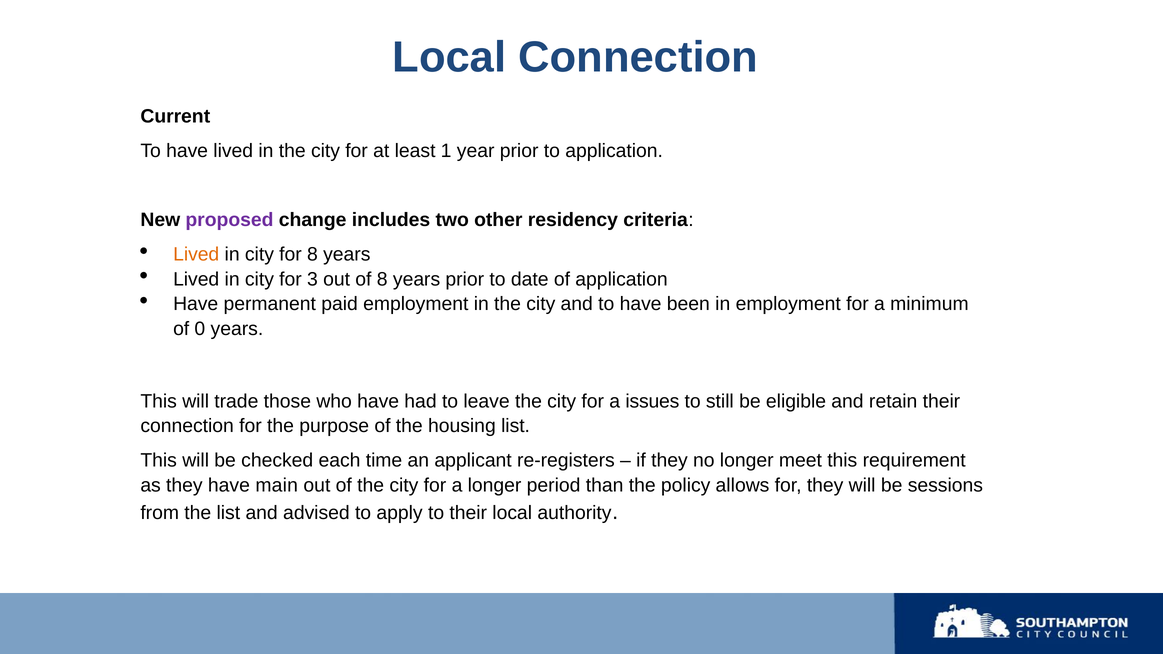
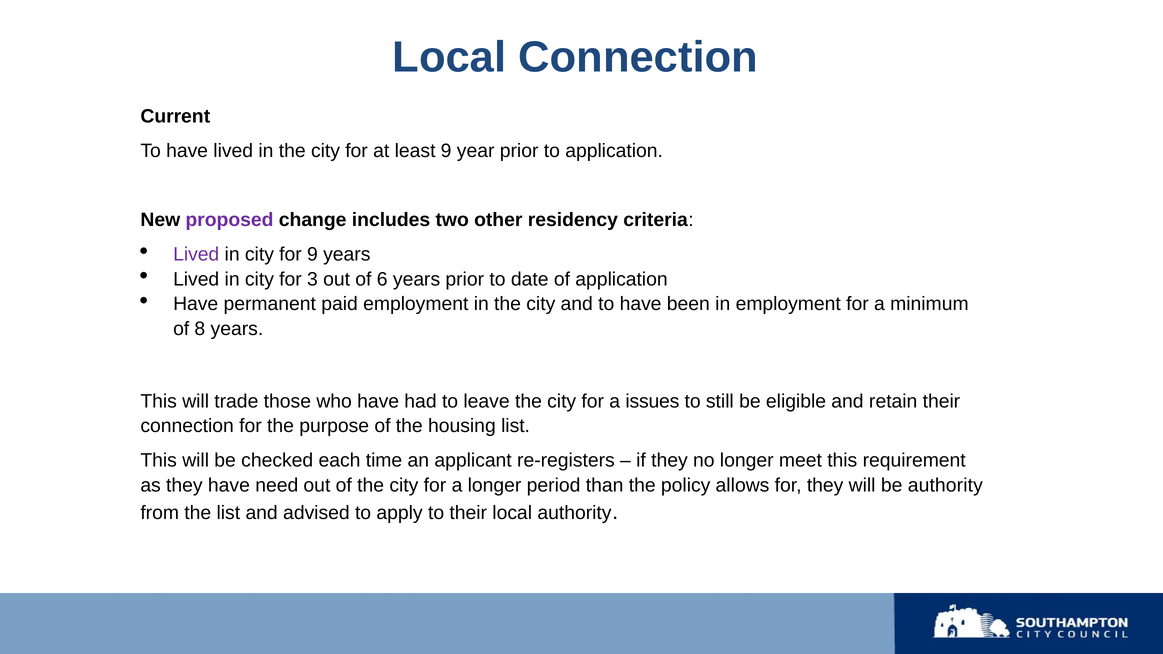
least 1: 1 -> 9 (446, 151)
Lived colour: orange -> purple (196, 254)
for 8: 8 -> 9 (312, 254)
of 8: 8 -> 6 (382, 279)
0: 0 -> 8 (200, 329)
main: main -> need (277, 486)
be sessions: sessions -> authority (945, 486)
